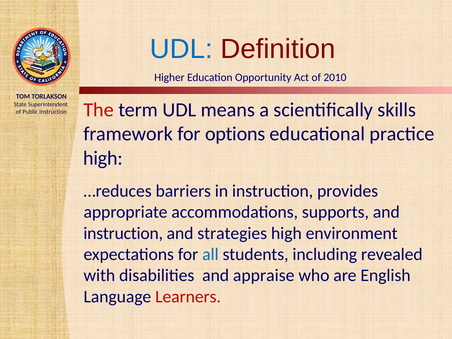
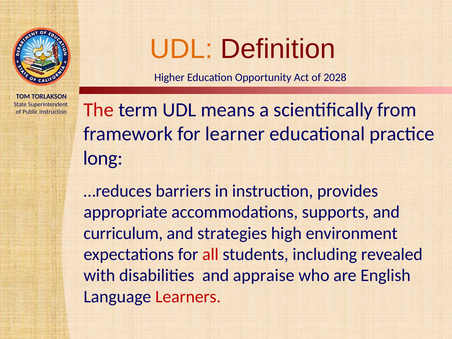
UDL colour: blue -> orange (181, 49)
2010: 2010 -> 2028 (335, 78)
skills: skills -> from (397, 110)
options: options -> learner (235, 134)
high: high -> long (103, 158)
instruction: instruction -> curriculum (123, 233)
all colour: blue -> red (210, 254)
